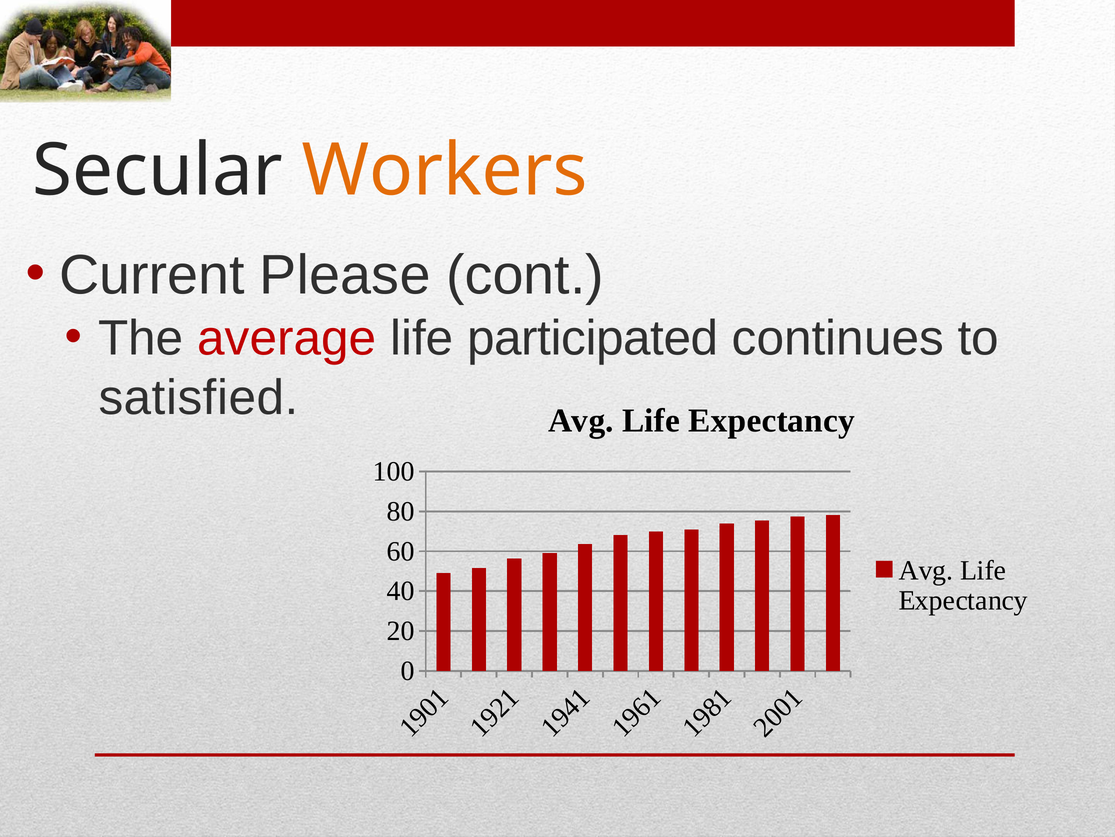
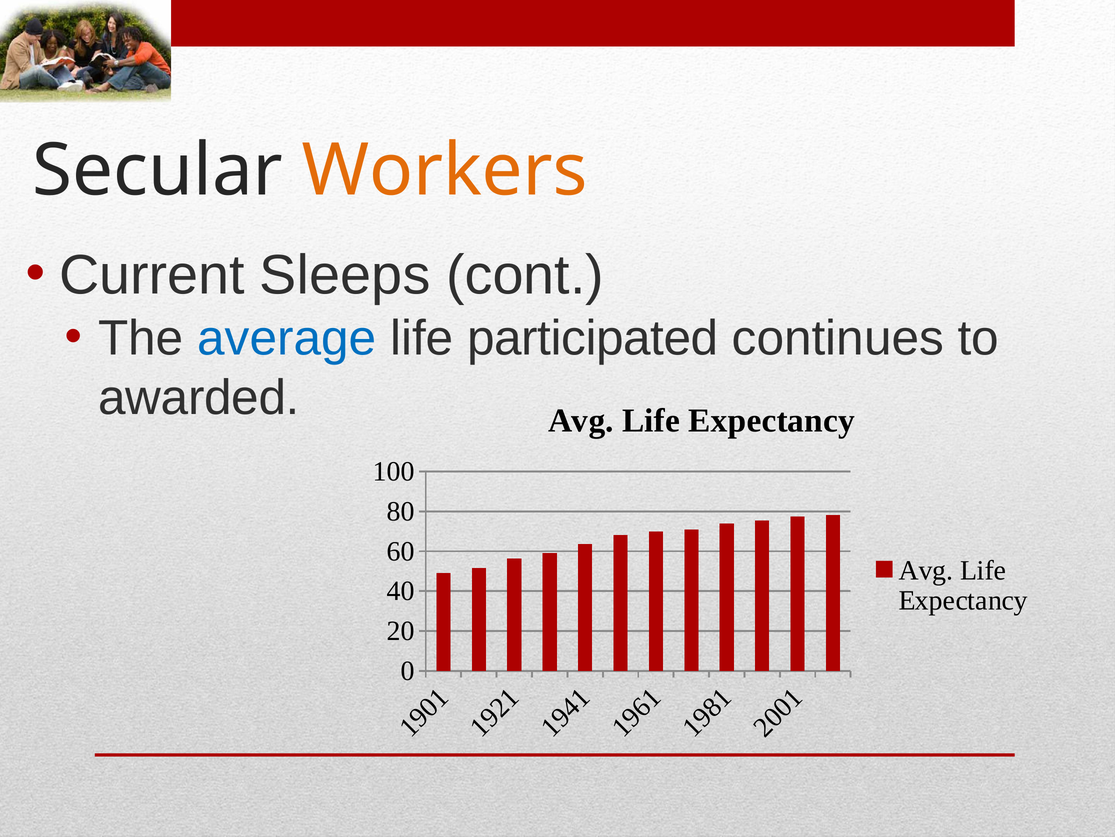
Please: Please -> Sleeps (345, 275)
average colour: red -> blue (287, 338)
satisfied: satisfied -> awarded (199, 397)
